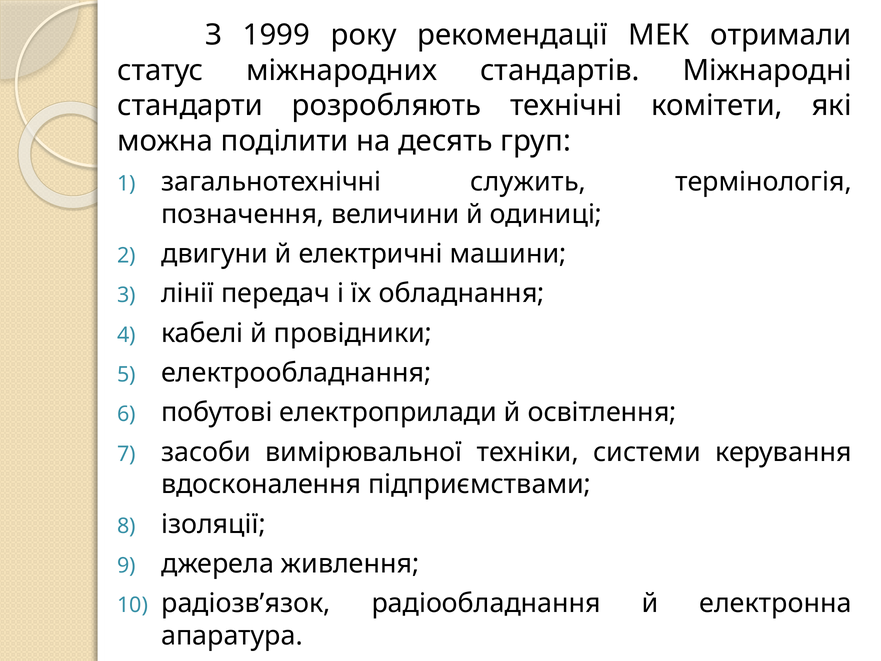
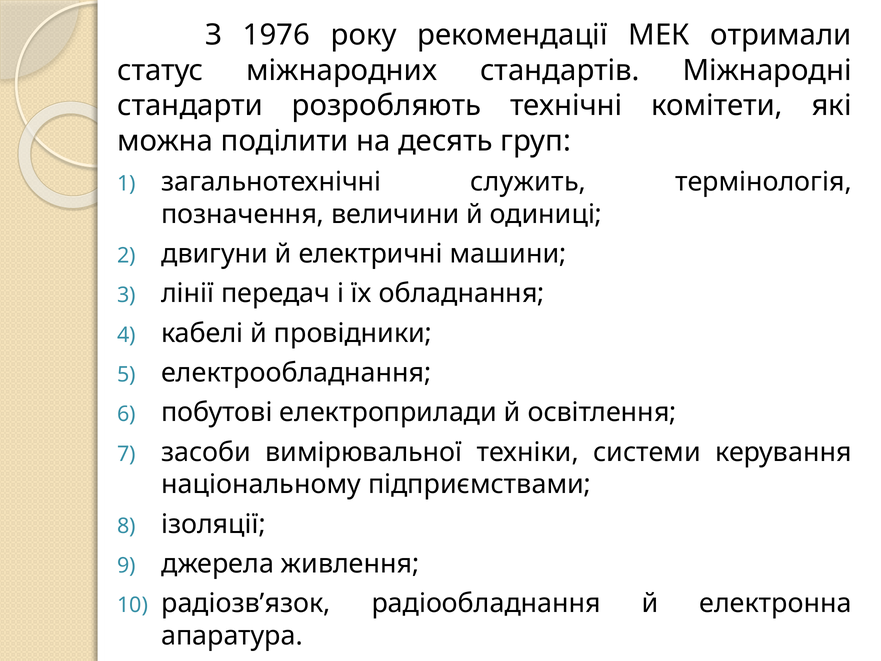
1999: 1999 -> 1976 (276, 35)
вдосконалення: вдосконалення -> національному (261, 484)
